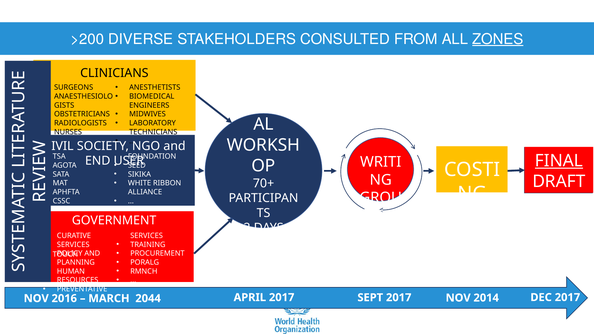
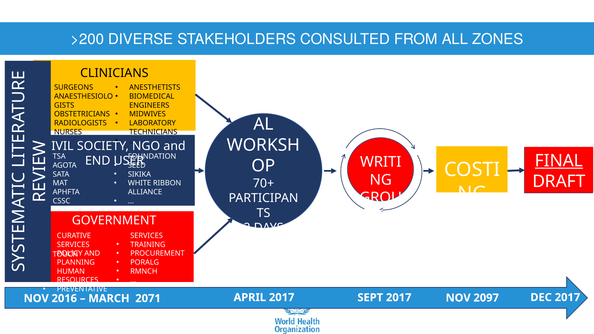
ZONES underline: present -> none (498, 39)
2044: 2044 -> 2071 (148, 299)
2014: 2014 -> 2097 (486, 298)
